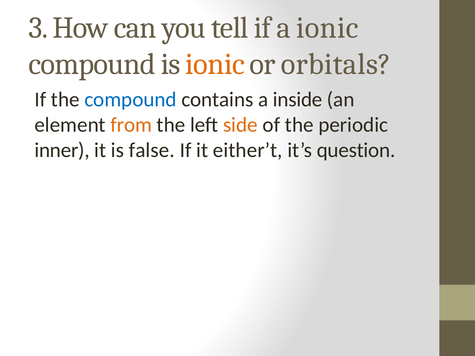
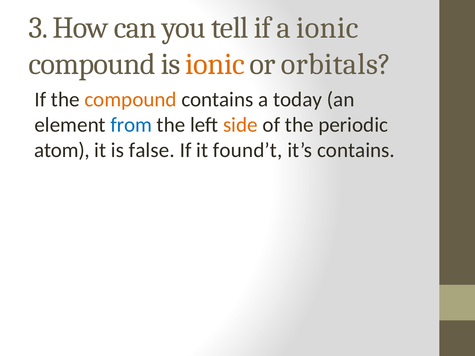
compound colour: blue -> orange (131, 100)
inside: inside -> today (298, 100)
from colour: orange -> blue (131, 125)
inner: inner -> atom (62, 150)
either’t: either’t -> found’t (248, 150)
it’s question: question -> contains (356, 150)
